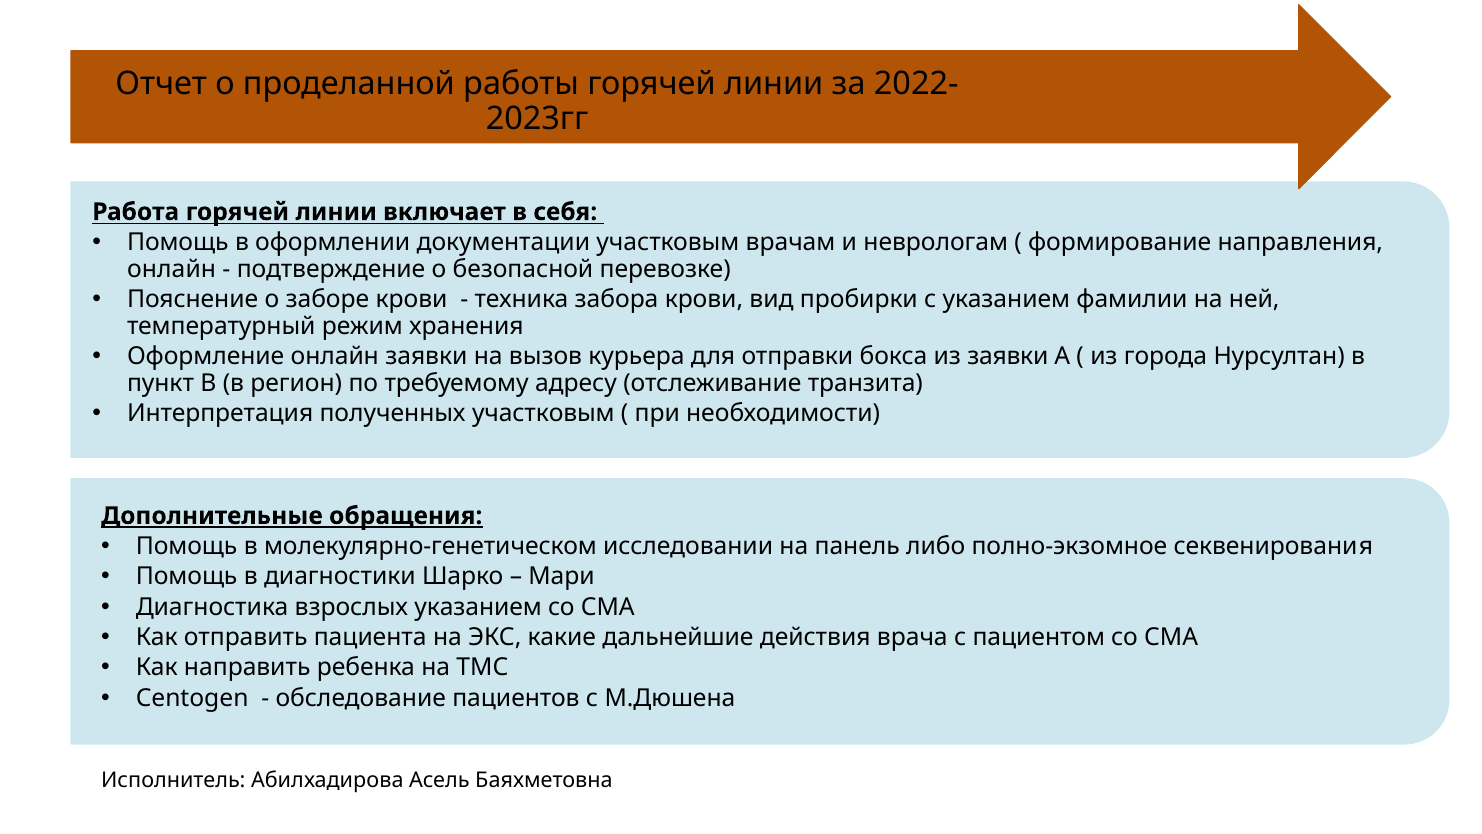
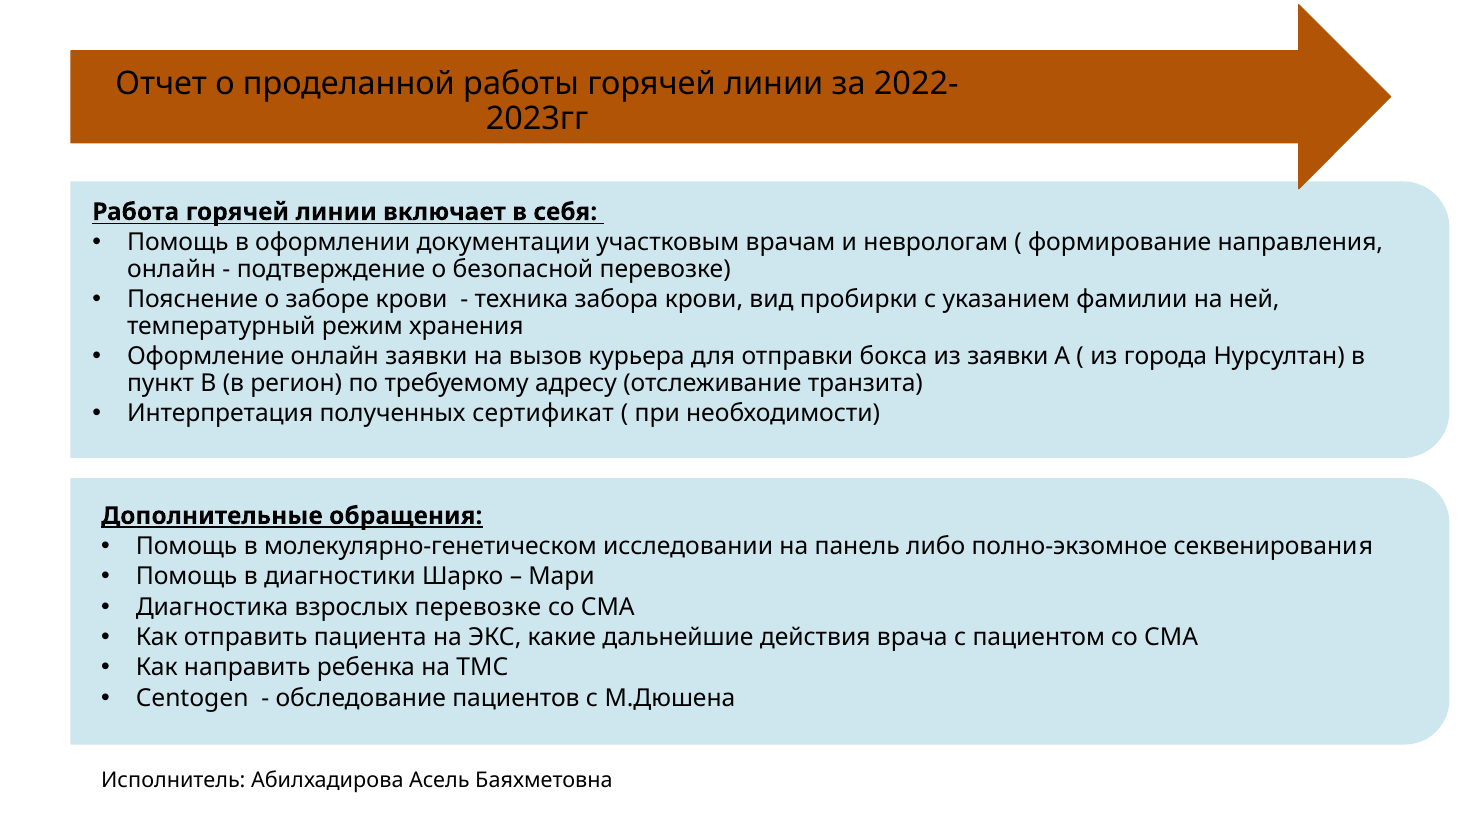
полученных участковым: участковым -> сертификат (543, 413)
взрослых указанием: указанием -> перевозке (478, 607)
